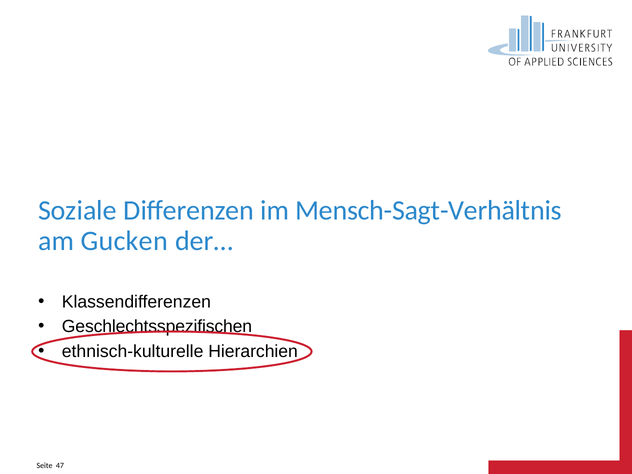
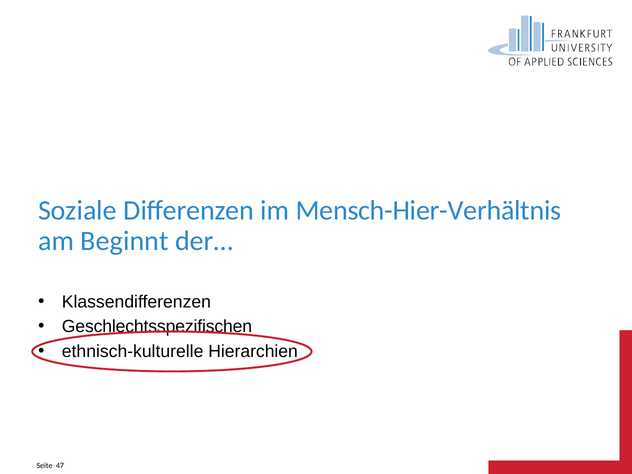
Mensch-Sagt-Verhältnis: Mensch-Sagt-Verhältnis -> Mensch-Hier-Verhältnis (428, 211)
Gucken: Gucken -> Beginnt (124, 241)
